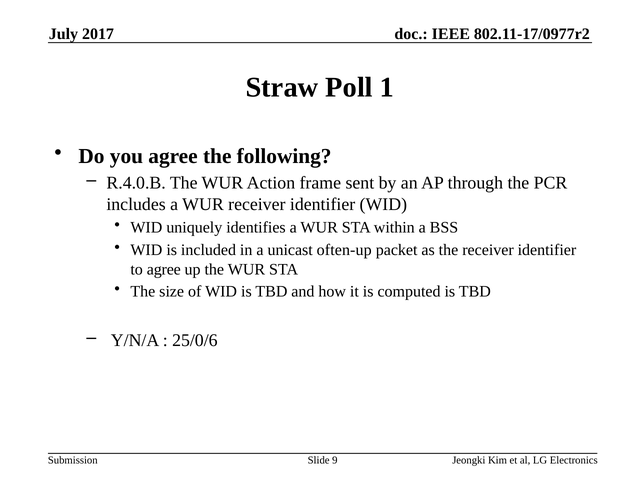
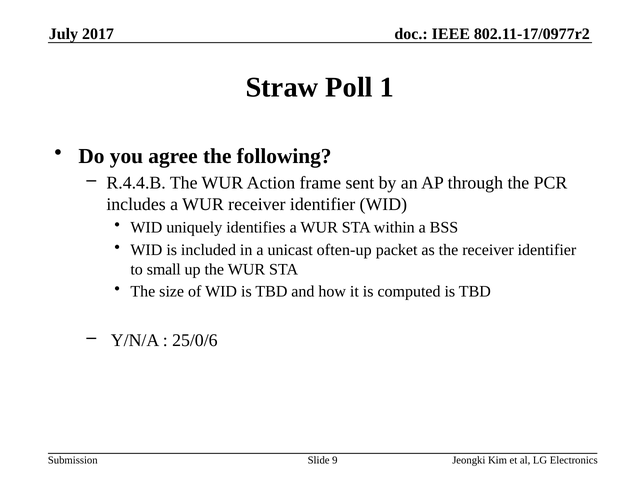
R.4.0.B: R.4.0.B -> R.4.4.B (136, 183)
to agree: agree -> small (164, 269)
